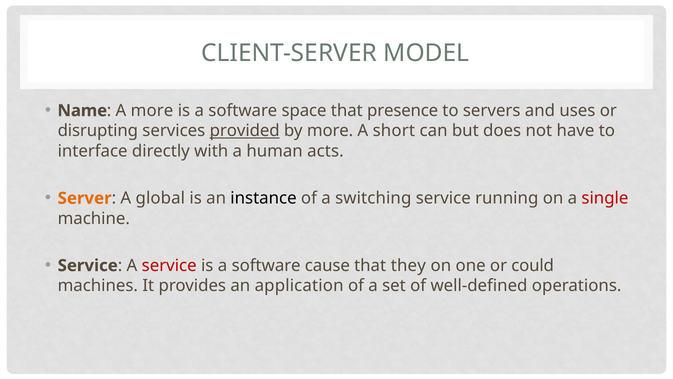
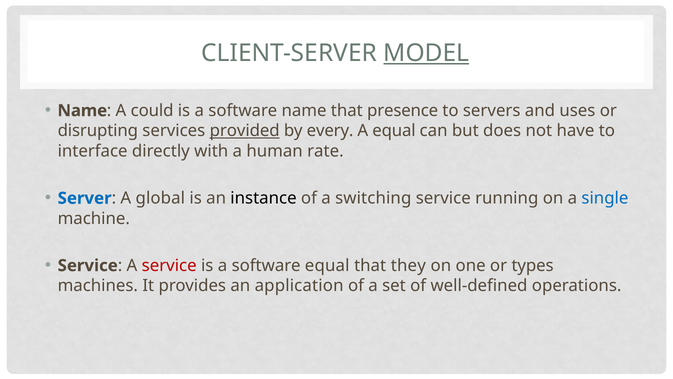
MODEL underline: none -> present (426, 53)
A more: more -> could (152, 111)
software space: space -> name (304, 111)
by more: more -> every (330, 131)
A short: short -> equal (394, 131)
acts: acts -> rate (325, 151)
Server colour: orange -> blue (85, 198)
single colour: red -> blue (605, 198)
software cause: cause -> equal (327, 265)
could: could -> types (533, 265)
